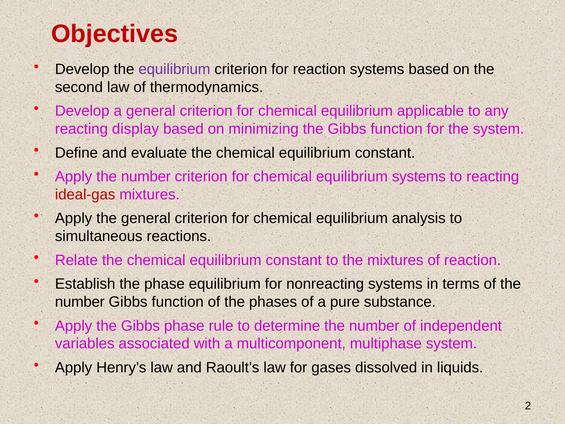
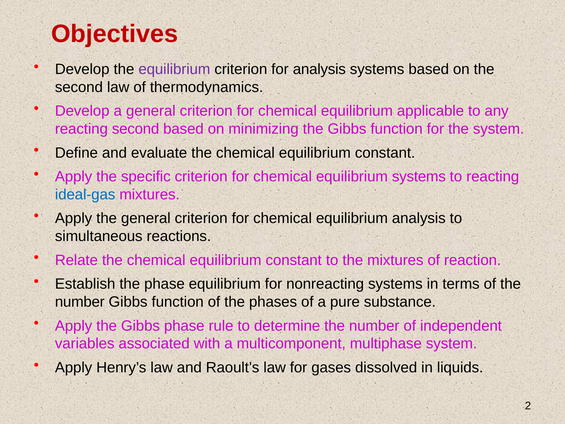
for reaction: reaction -> analysis (319, 69)
reacting display: display -> second (136, 129)
Apply the number: number -> specific (146, 177)
ideal-gas colour: red -> blue (85, 194)
